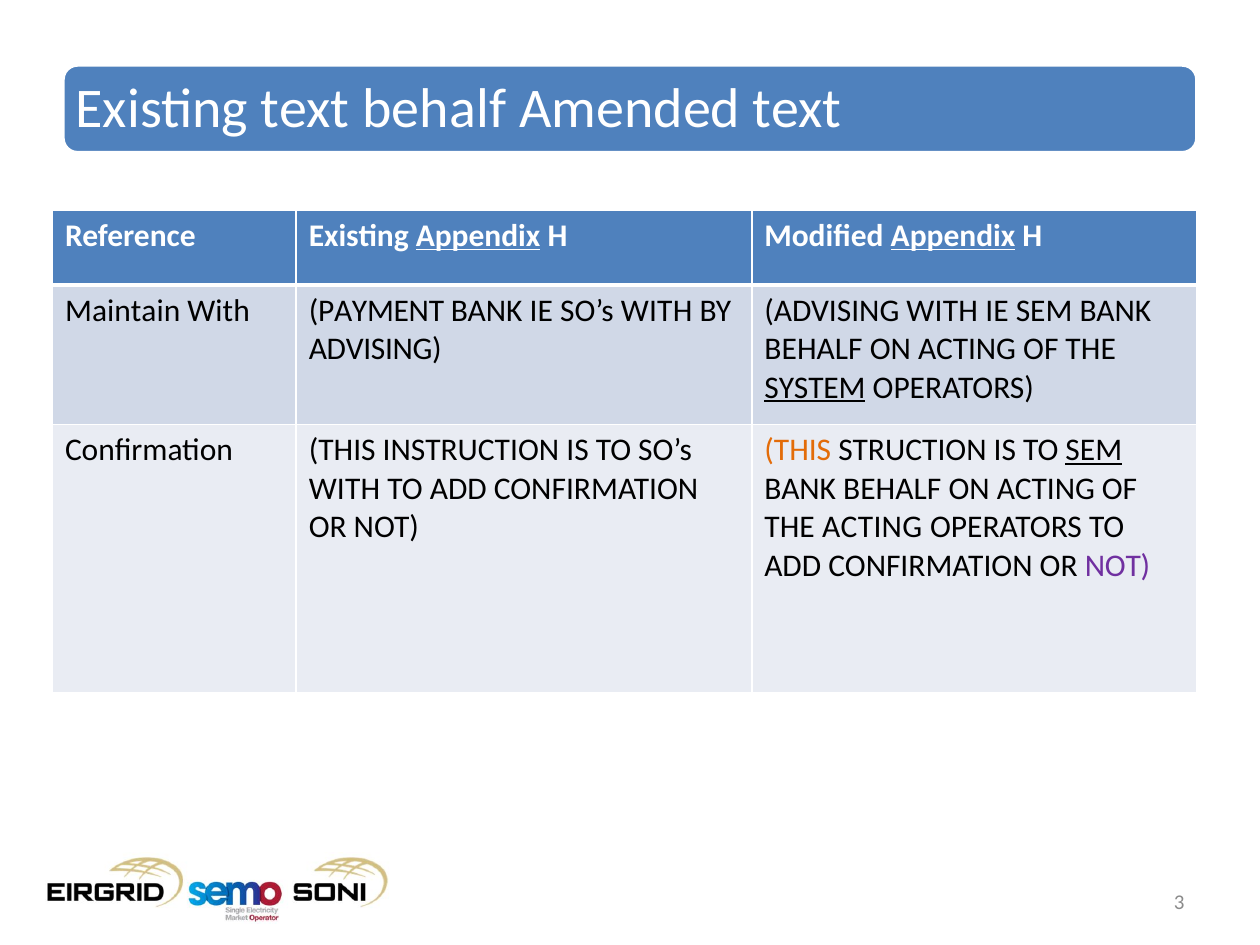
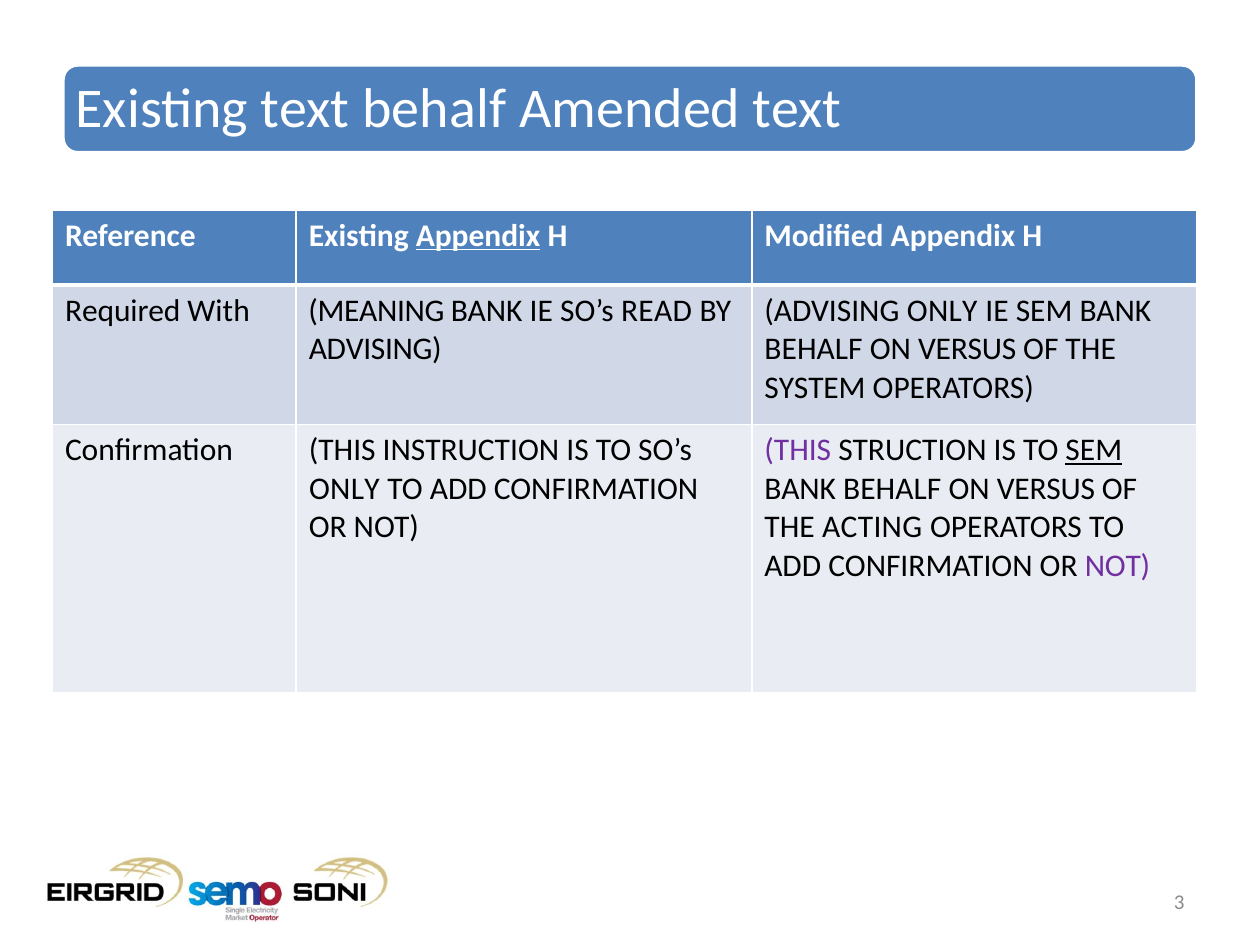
Appendix underline: present -> none (953, 236)
Maintain: Maintain -> Required (123, 311)
PAYMENT: PAYMENT -> MEANING (376, 311)
IE SO’s WITH: WITH -> READ (657, 311)
ADVISING WITH: WITH -> ONLY (942, 311)
ACTING: ACTING -> VERSUS (967, 349)
SYSTEM underline: present -> none (815, 388)
THIS colour: orange -> purple (798, 450)
WITH: WITH -> ONLY (344, 489)
ACTING: ACTING -> VERSUS (1046, 489)
